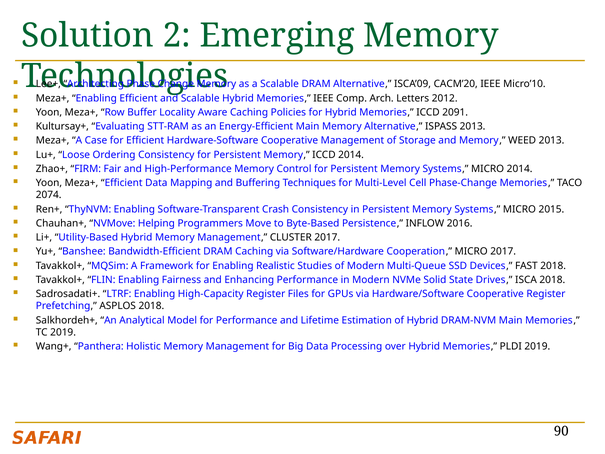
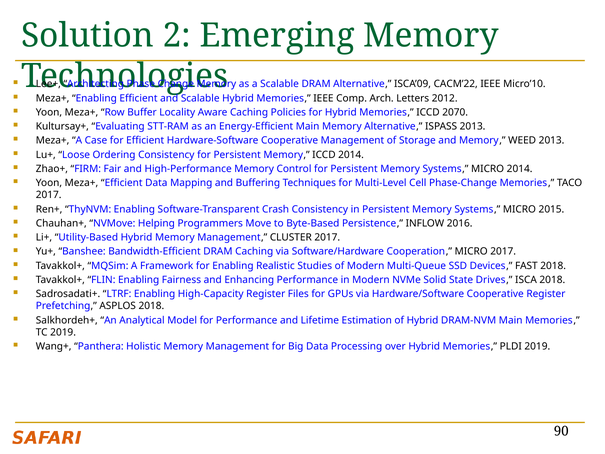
CACM’20: CACM’20 -> CACM’22 (456, 84)
2091: 2091 -> 2070 (455, 112)
2074: 2074 -> 2017 (49, 195)
